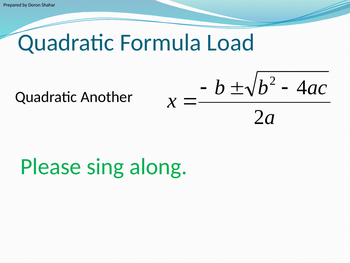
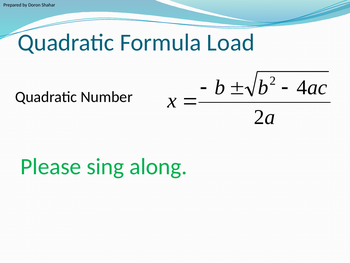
Another: Another -> Number (107, 97)
